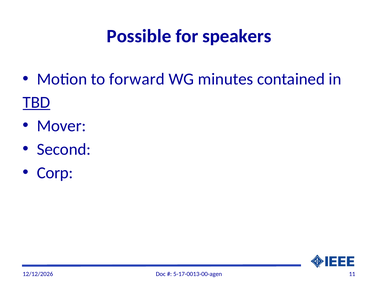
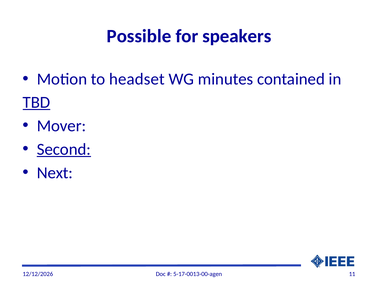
forward: forward -> headset (137, 79)
Second underline: none -> present (64, 150)
Corp: Corp -> Next (55, 173)
